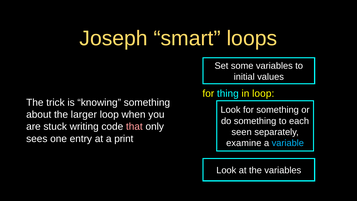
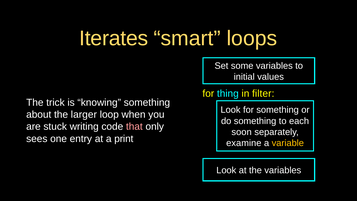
Joseph: Joseph -> Iterates (114, 38)
in loop: loop -> filter (263, 93)
seen: seen -> soon (242, 132)
variable colour: light blue -> yellow (288, 143)
